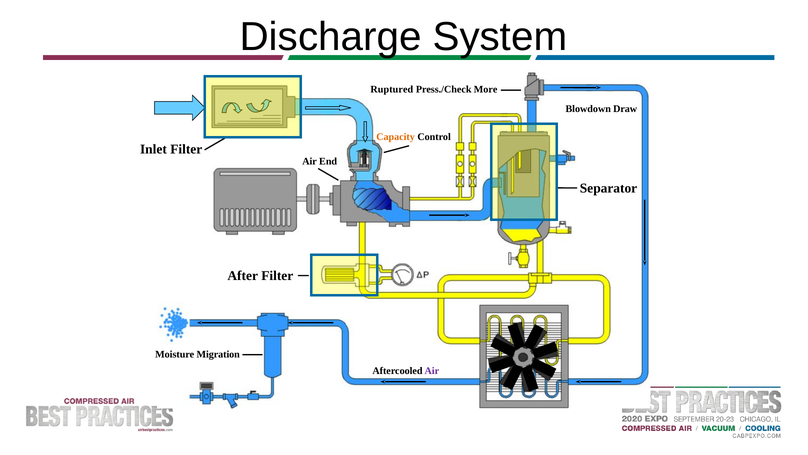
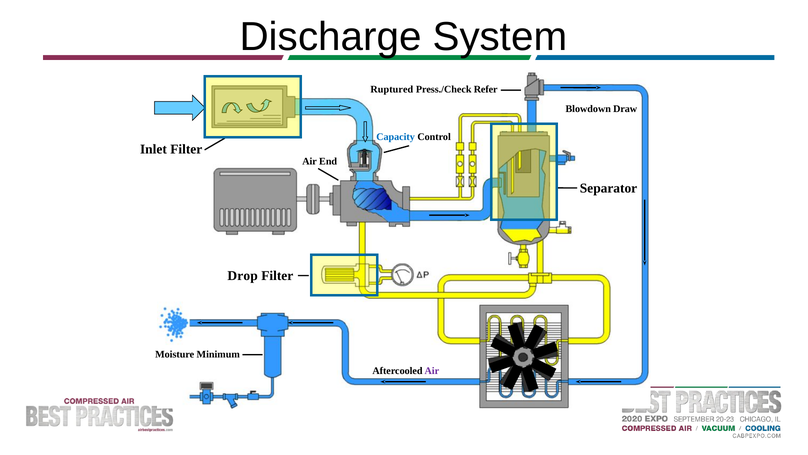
More: More -> Refer (486, 89)
Capacity colour: orange -> blue (396, 137)
After: After -> Drop (243, 275)
Migration: Migration -> Minimum (218, 354)
